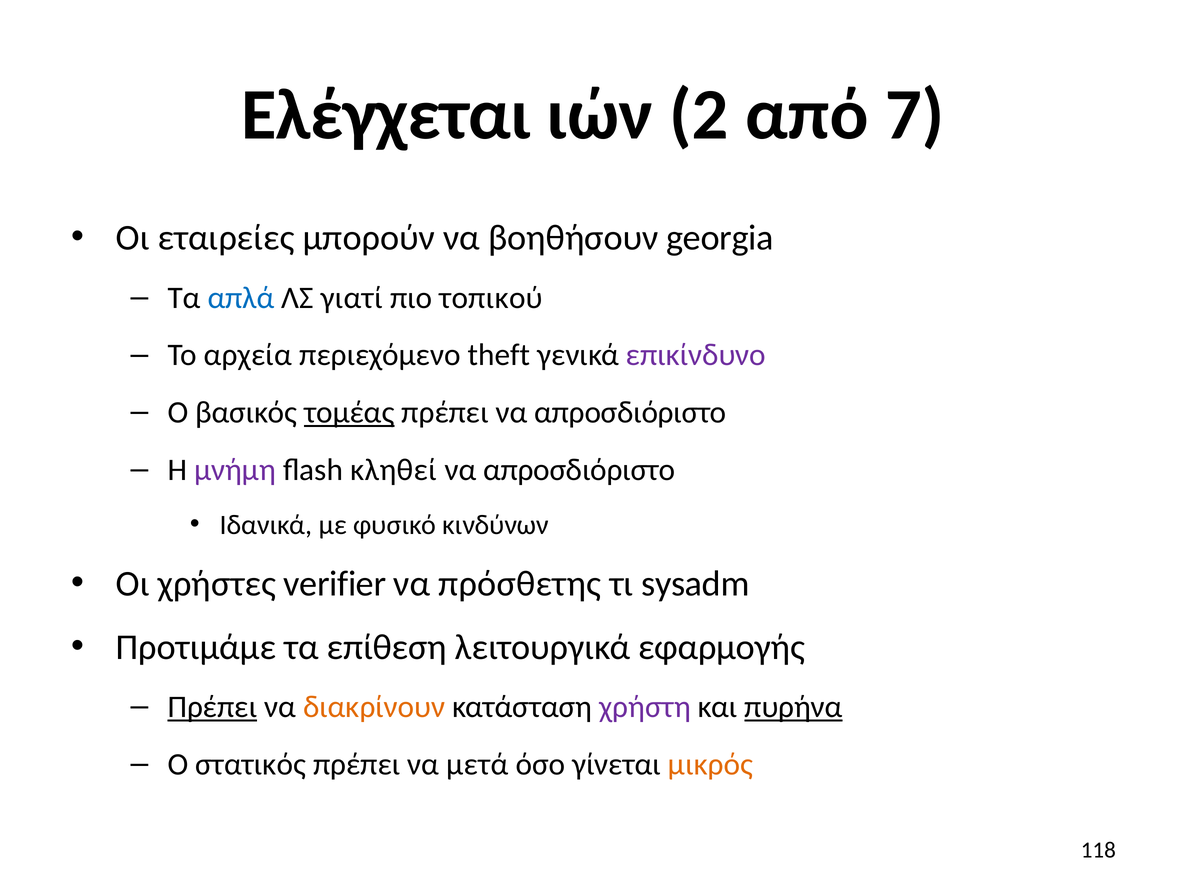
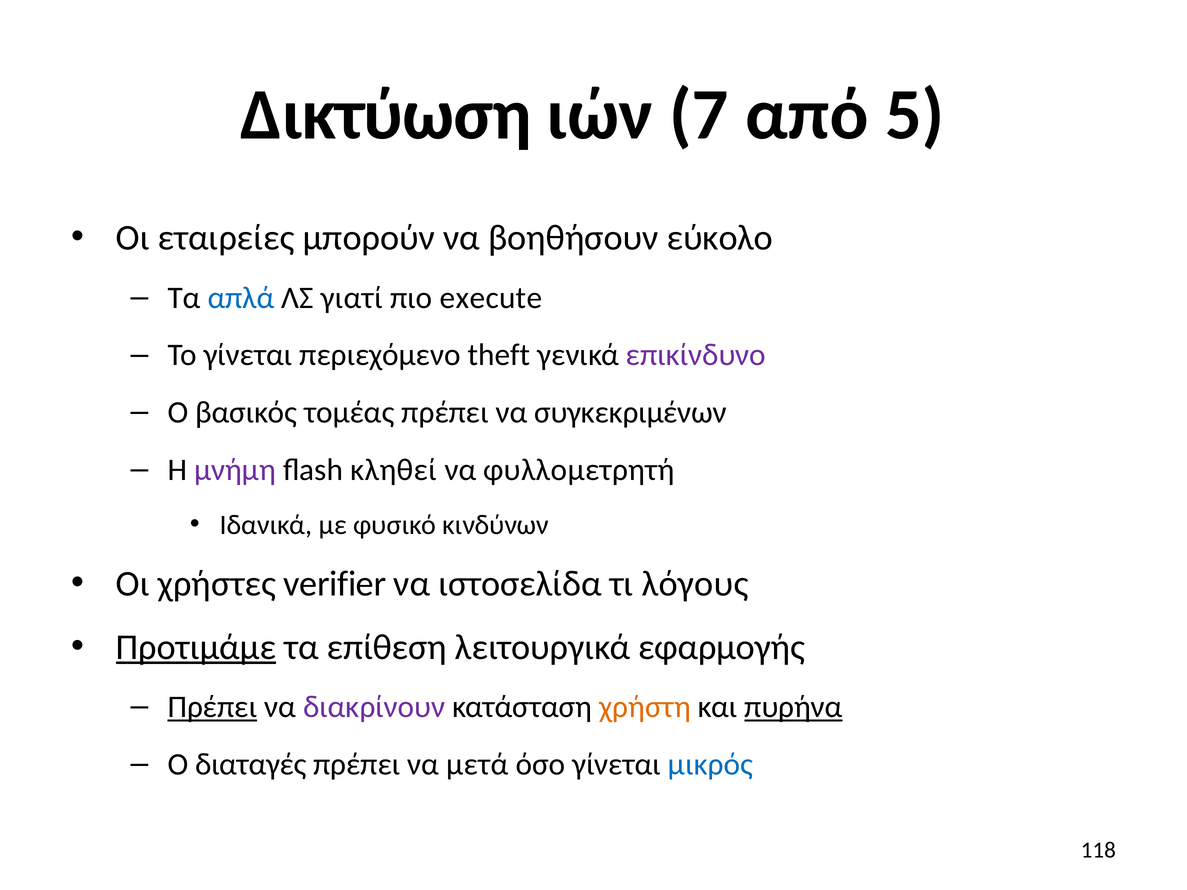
Ελέγχεται: Ελέγχεται -> Δικτύωση (386, 115)
2: 2 -> 7 (699, 115)
7: 7 -> 5 (915, 115)
georgia: georgia -> εύκολο (720, 238)
τοπικού: τοπικού -> execute (491, 298)
Το αρχεία: αρχεία -> γίνεται (248, 355)
τομέας underline: present -> none (349, 413)
πρέπει να απροσδιόριστο: απροσδιόριστο -> συγκεκριμένων (630, 413)
απροσδιόριστο: απροσδιόριστο -> φυλλομετρητή (579, 470)
πρόσθετης: πρόσθετης -> ιστοσελίδα (520, 584)
sysadm: sysadm -> λόγους (695, 584)
Προτιμάμε underline: none -> present (196, 647)
διακρίνουν colour: orange -> purple (374, 707)
χρήστη colour: purple -> orange (645, 707)
στατικός: στατικός -> διαταγές (251, 765)
μικρός colour: orange -> blue (710, 765)
